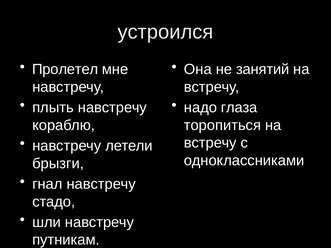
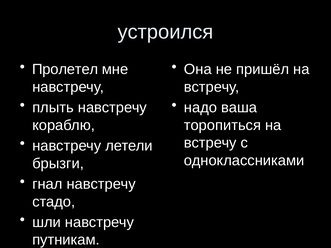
занятий: занятий -> пришёл (263, 69)
глаза: глаза -> ваша (239, 108)
